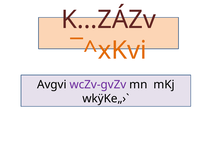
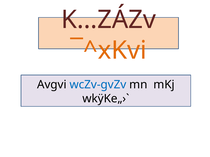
wcZv-gvZv colour: purple -> blue (98, 85)
